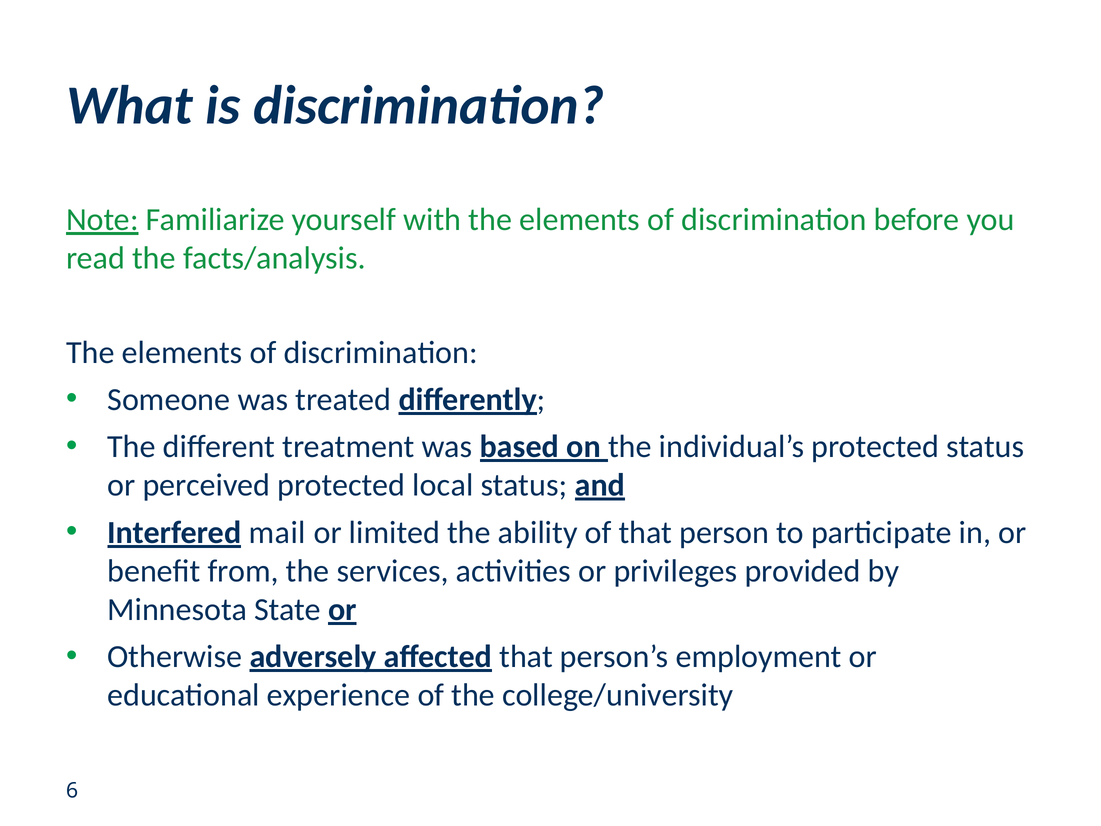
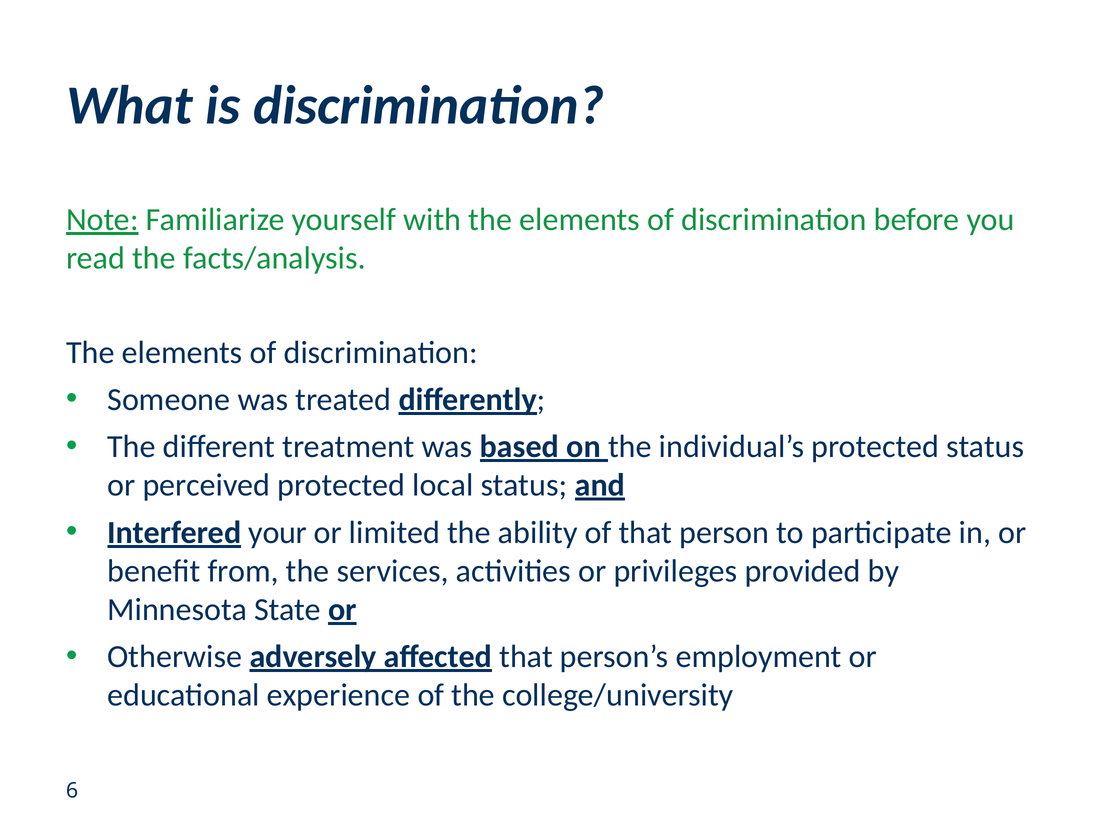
mail: mail -> your (278, 532)
